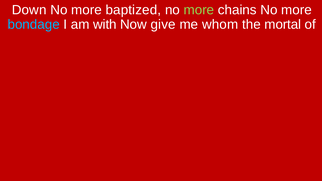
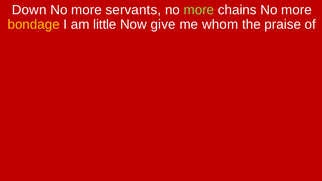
baptized: baptized -> servants (133, 10)
bondage colour: light blue -> yellow (34, 24)
with: with -> little (105, 24)
mortal: mortal -> praise (283, 24)
